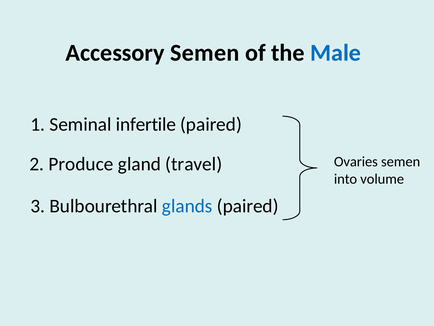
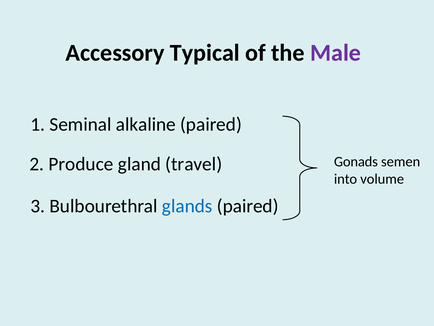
Accessory Semen: Semen -> Typical (205, 53)
Male colour: blue -> purple (336, 53)
infertile: infertile -> alkaline (146, 124)
Ovaries: Ovaries -> Gonads (356, 161)
